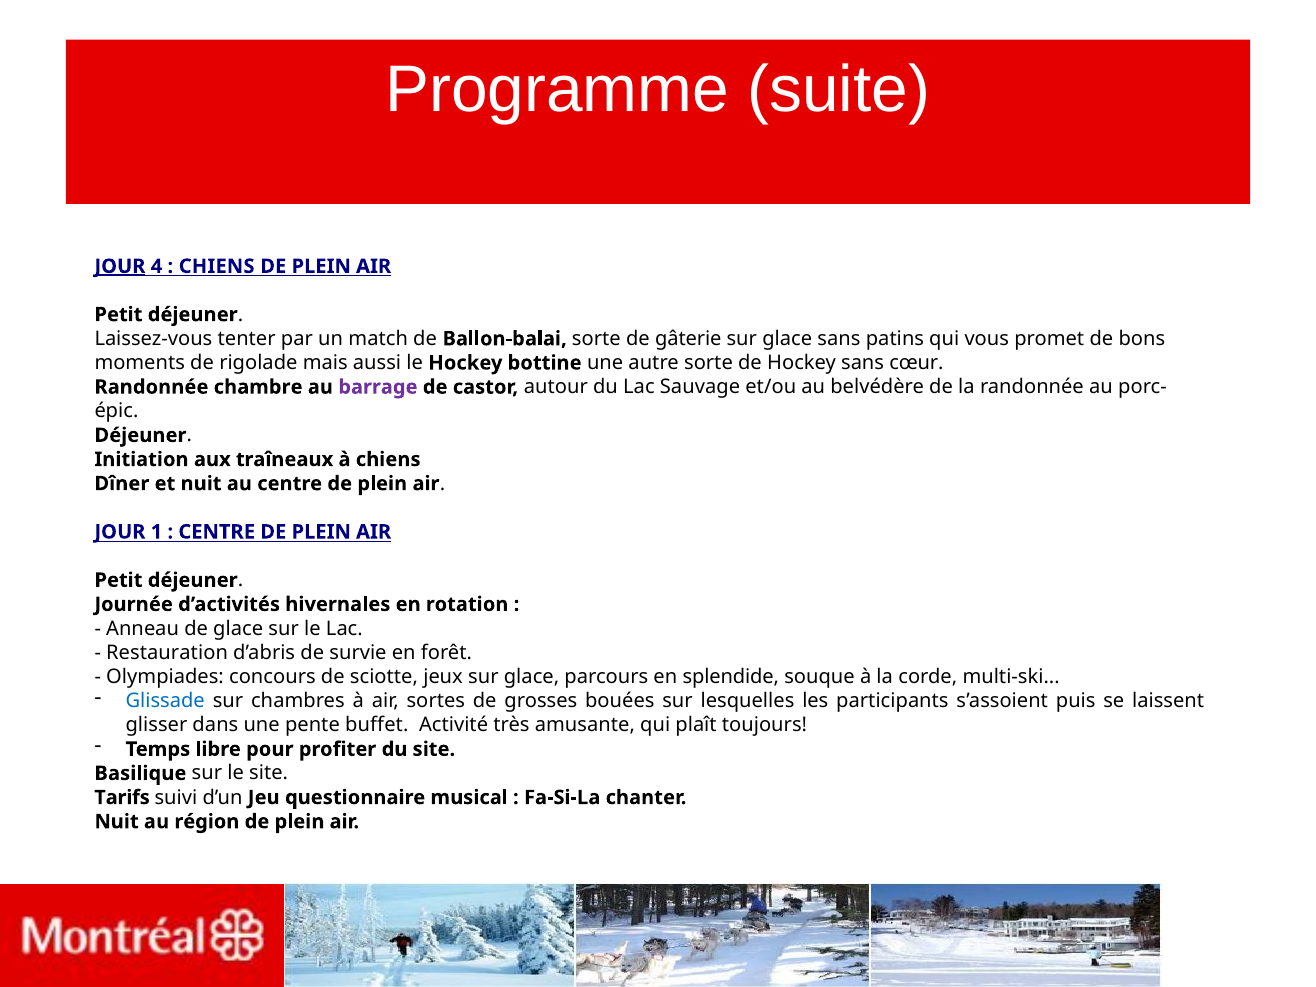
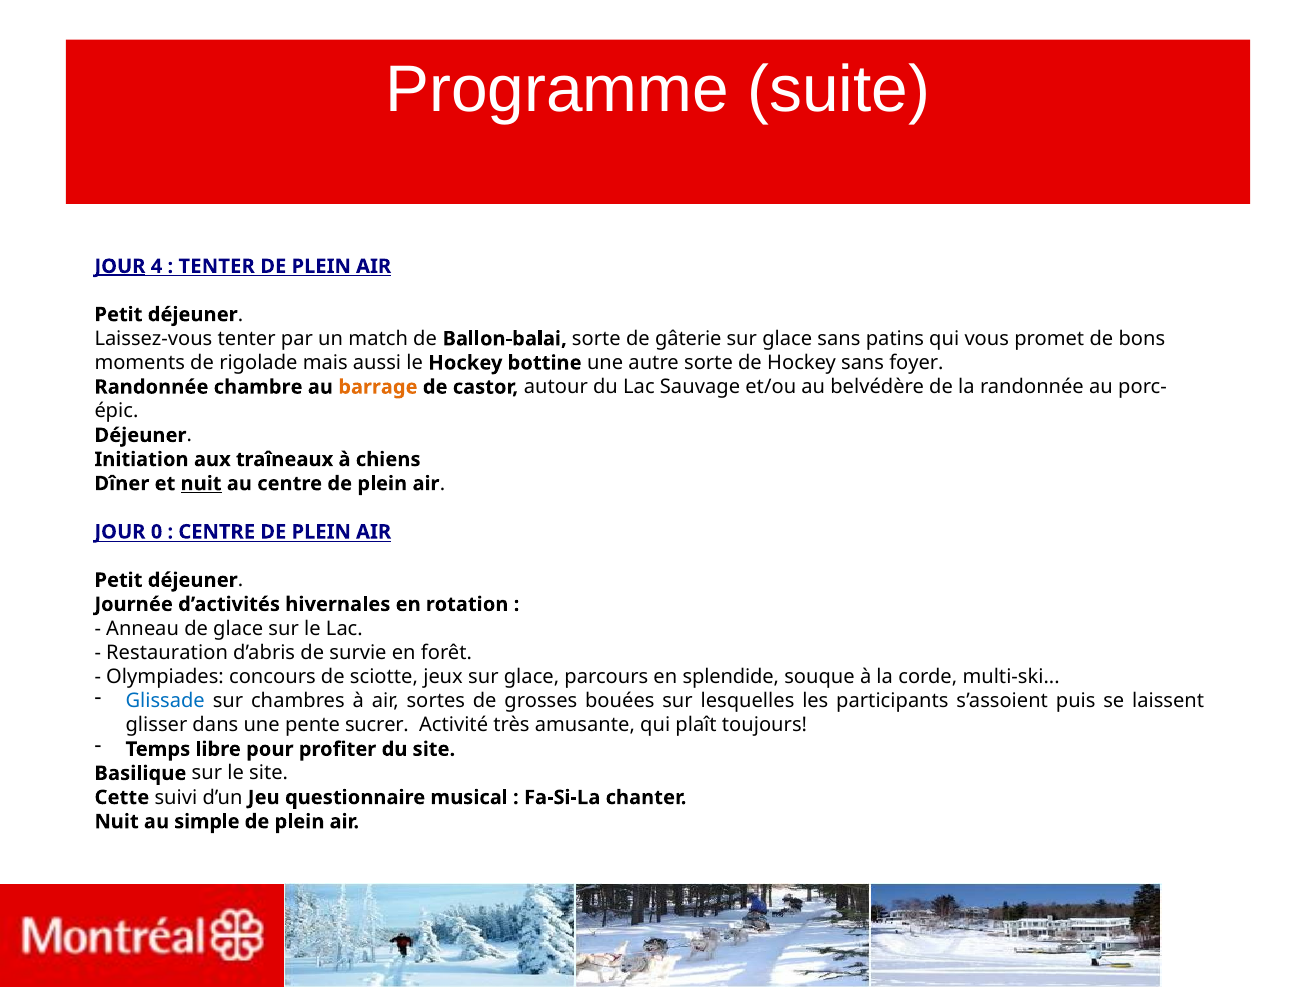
CHIENS: CHIENS -> TENTER (217, 266)
cœur: cœur -> foyer (916, 363)
barrage colour: purple -> orange (378, 387)
nuit underline: none -> present (201, 484)
1: 1 -> 0 (157, 532)
buffet: buffet -> sucrer (377, 725)
Tarifs: Tarifs -> Cette (122, 797)
région: région -> simple (207, 822)
